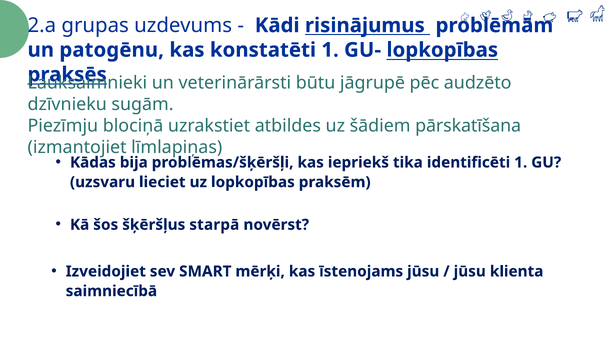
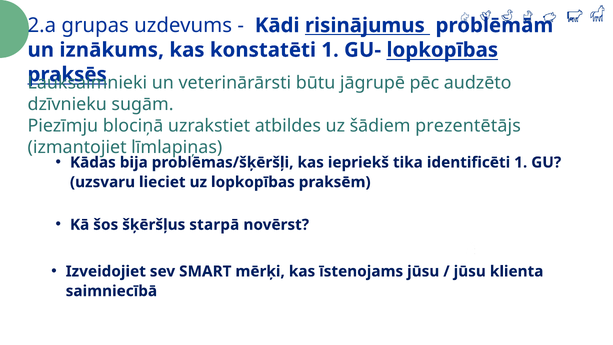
patogēnu: patogēnu -> iznākums (112, 50)
pārskatīšana: pārskatīšana -> prezentētājs (468, 126)
